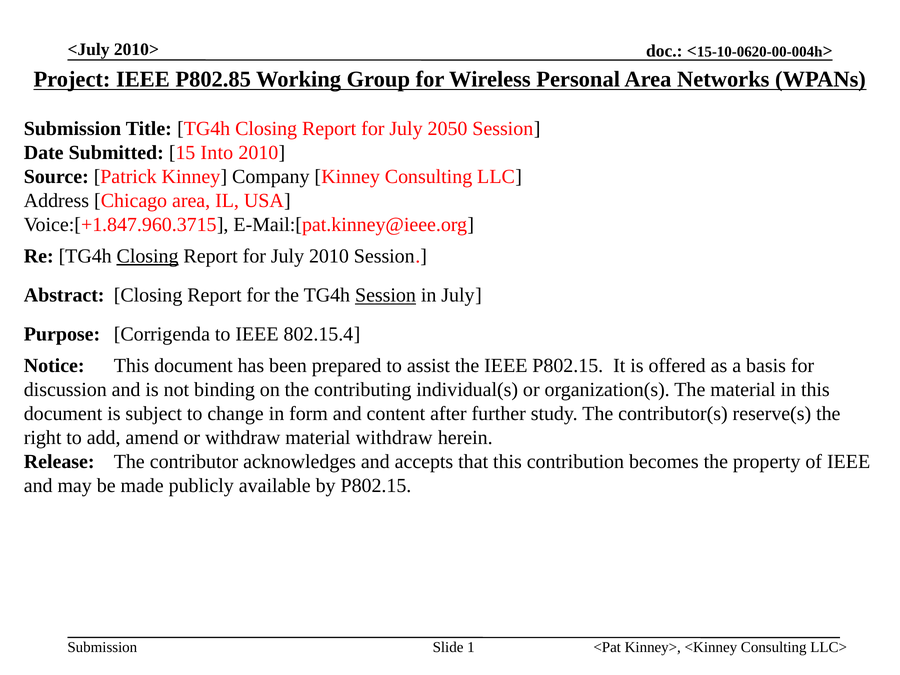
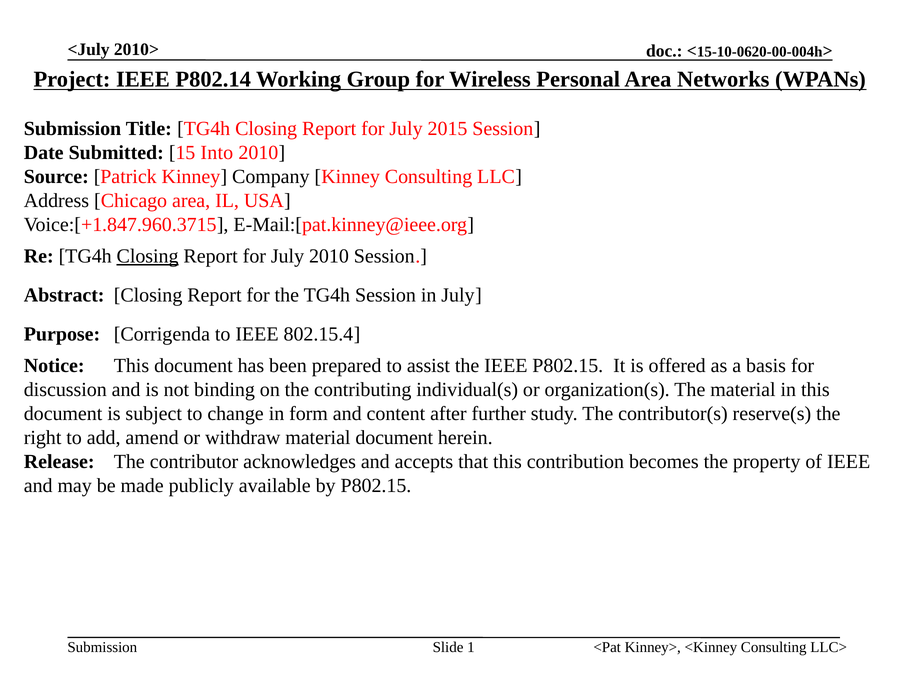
P802.85: P802.85 -> P802.14 (213, 79)
2050: 2050 -> 2015 (448, 129)
Session underline: present -> none (386, 295)
material withdraw: withdraw -> document (394, 438)
